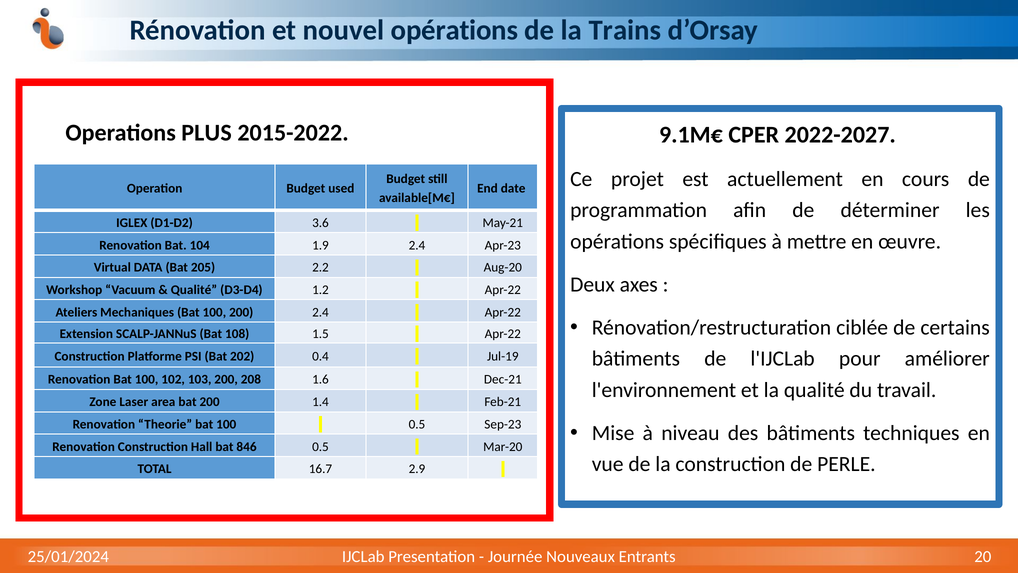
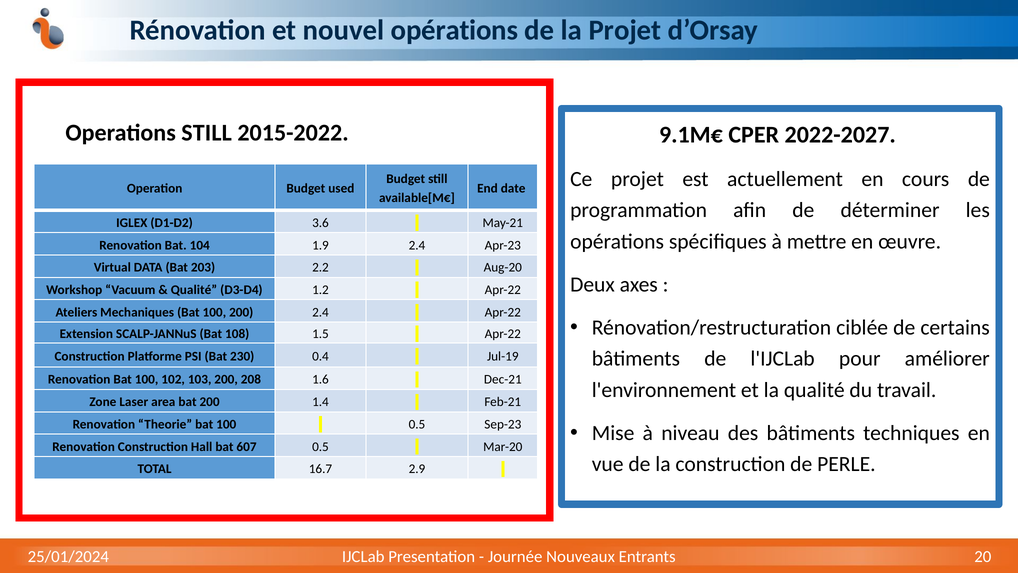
la Trains: Trains -> Projet (625, 30)
Operations PLUS: PLUS -> STILL (207, 133)
205: 205 -> 203 (203, 267)
202: 202 -> 230 (242, 356)
846: 846 -> 607 (247, 446)
